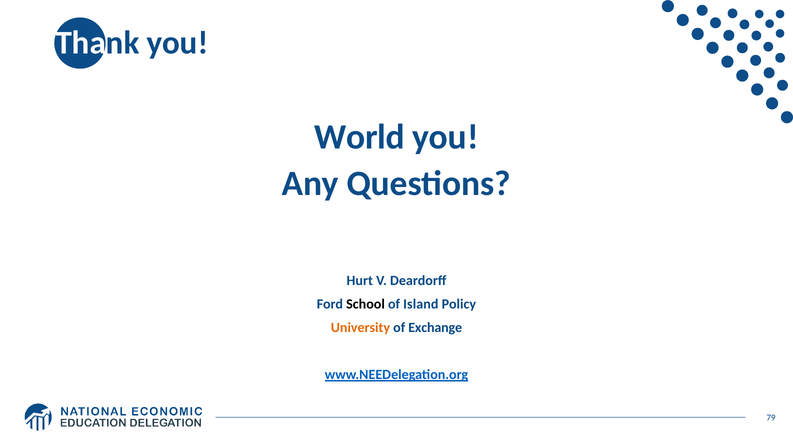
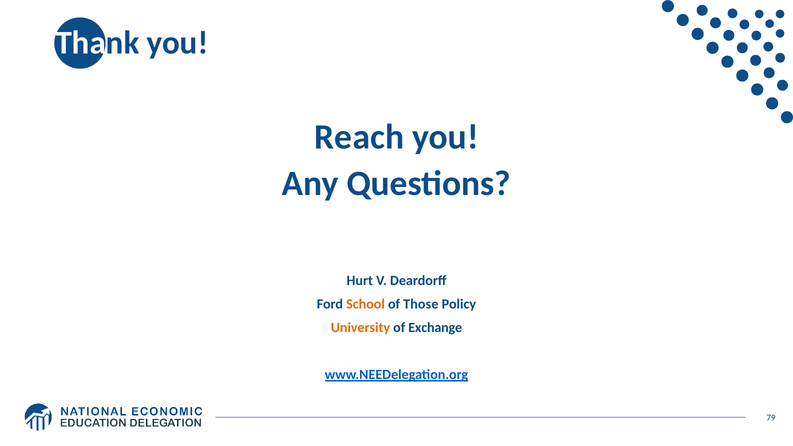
World: World -> Reach (359, 137)
School colour: black -> orange (366, 304)
Island: Island -> Those (421, 304)
